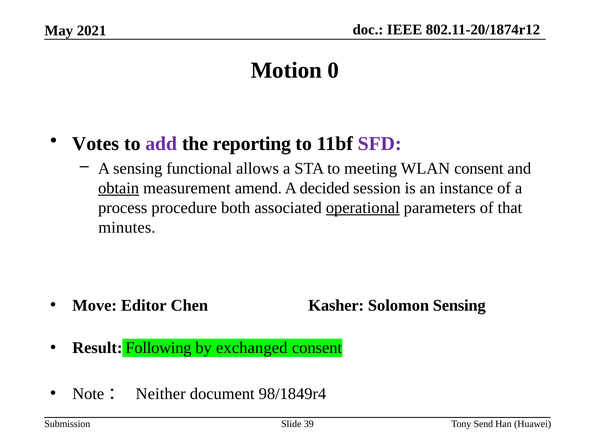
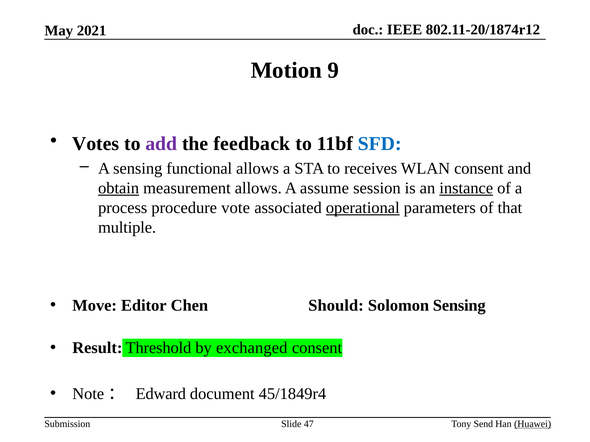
0: 0 -> 9 (333, 70)
reporting: reporting -> feedback (252, 144)
SFD colour: purple -> blue (380, 144)
meeting: meeting -> receives (371, 169)
measurement amend: amend -> allows (258, 188)
decided: decided -> assume (324, 188)
instance underline: none -> present (466, 188)
both: both -> vote (236, 208)
minutes: minutes -> multiple (127, 228)
Kasher: Kasher -> Should (336, 306)
Following: Following -> Threshold (158, 348)
Neither: Neither -> Edward (161, 394)
98/1849r4: 98/1849r4 -> 45/1849r4 (292, 394)
39: 39 -> 47 (309, 424)
Huawei underline: none -> present (533, 424)
